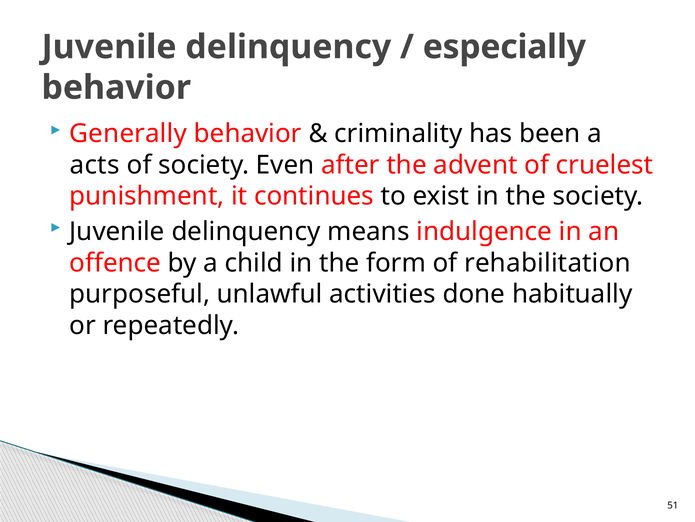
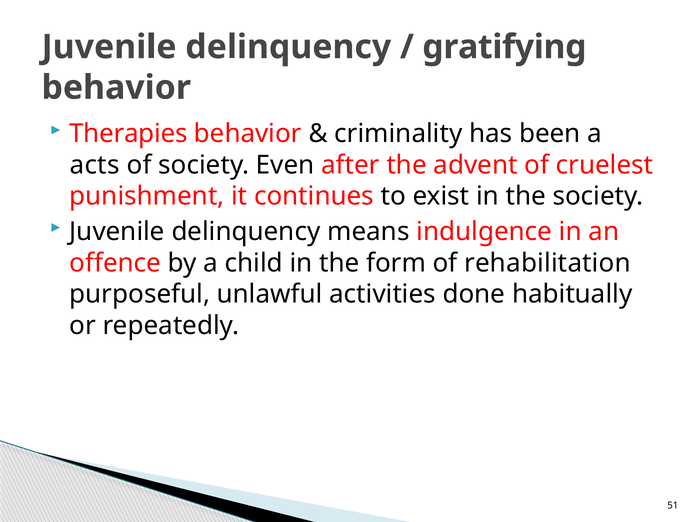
especially: especially -> gratifying (504, 47)
Generally: Generally -> Therapies (128, 133)
